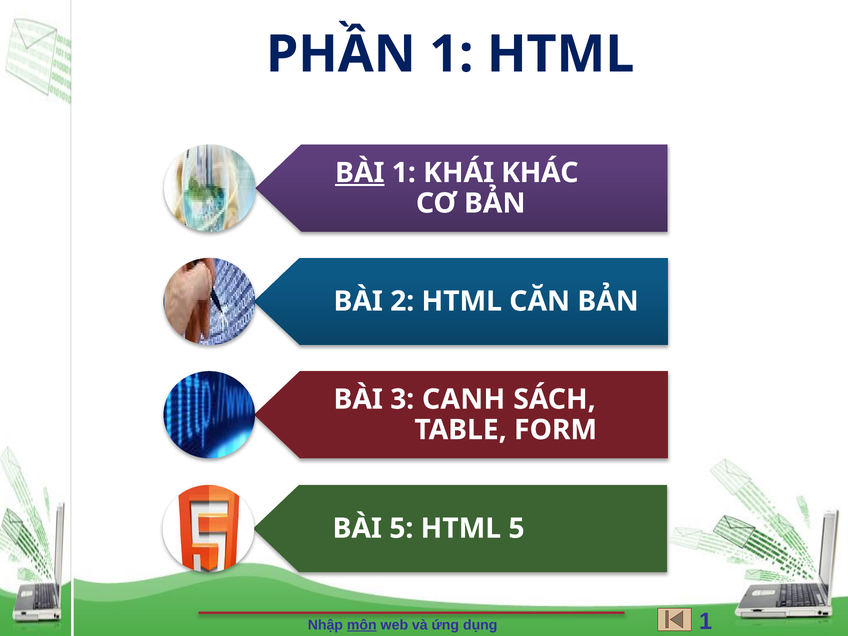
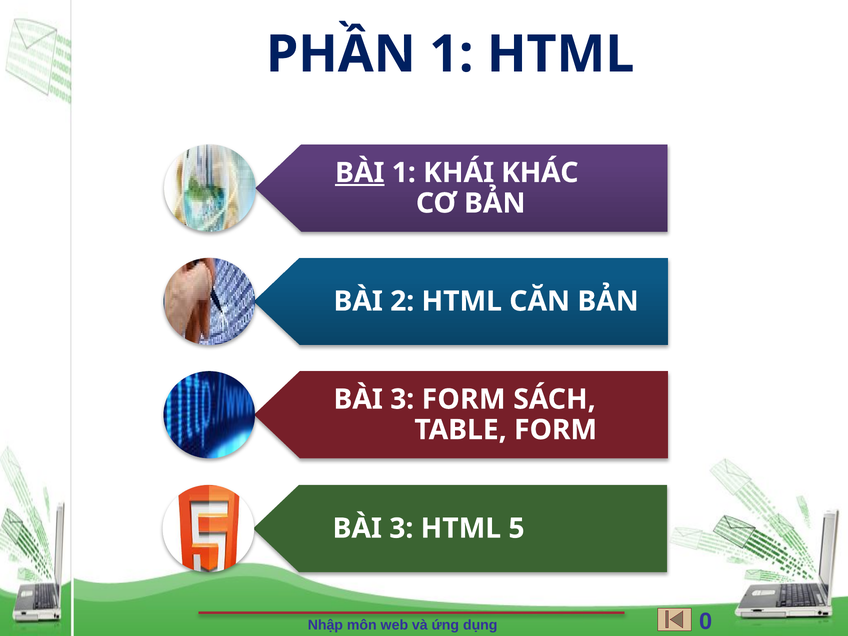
3 CANH: CANH -> FORM (464, 399)
5: 5 -> 3 (401, 528)
môn underline: present -> none (362, 625)
dụng 1: 1 -> 0 (706, 622)
